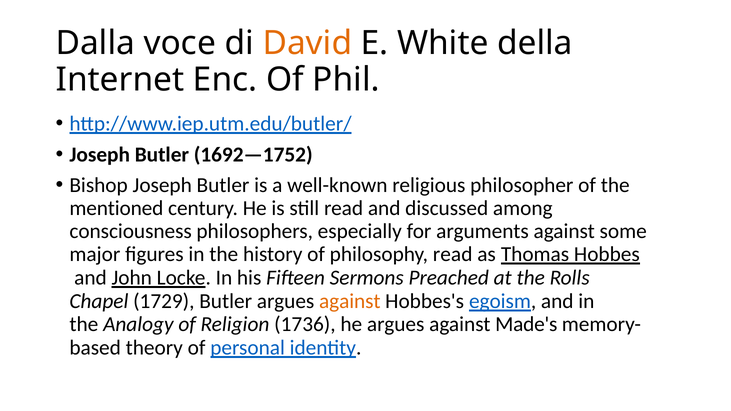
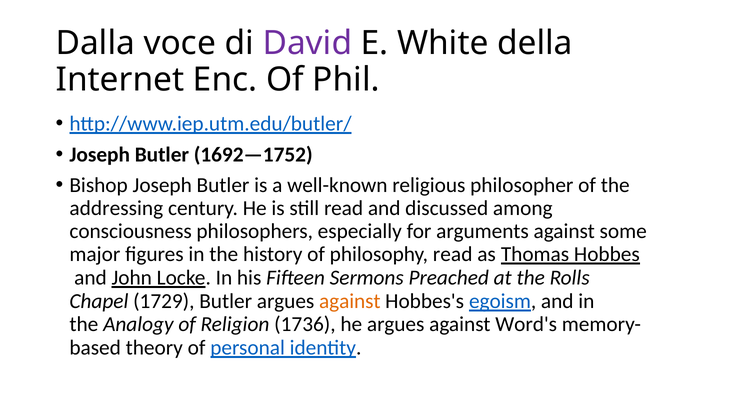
David colour: orange -> purple (307, 43)
mentioned: mentioned -> addressing (116, 208)
Made's: Made's -> Word's (526, 324)
